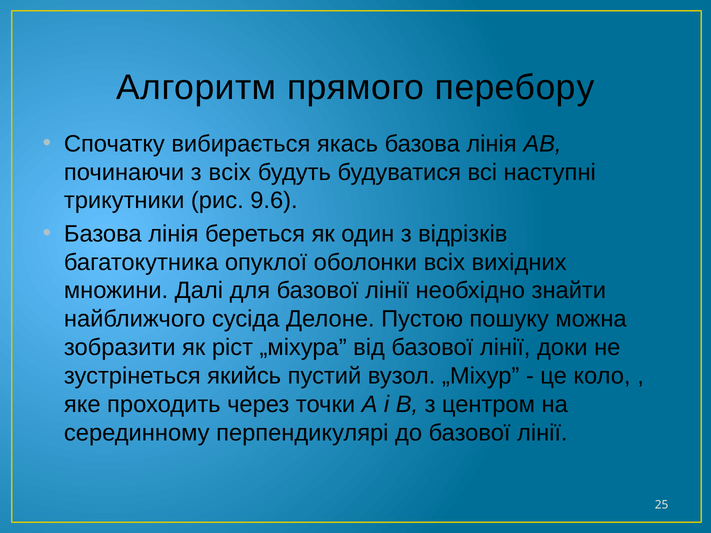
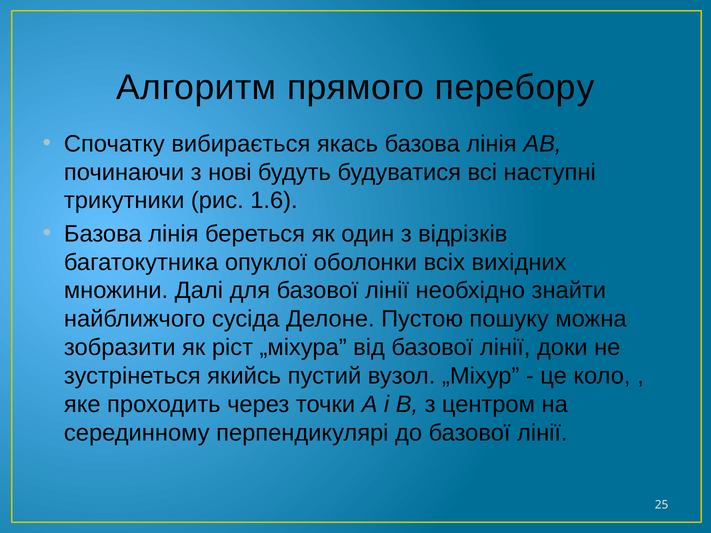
з всіх: всіх -> нові (230, 172)
9.6: 9.6 -> 1.6 (274, 201)
